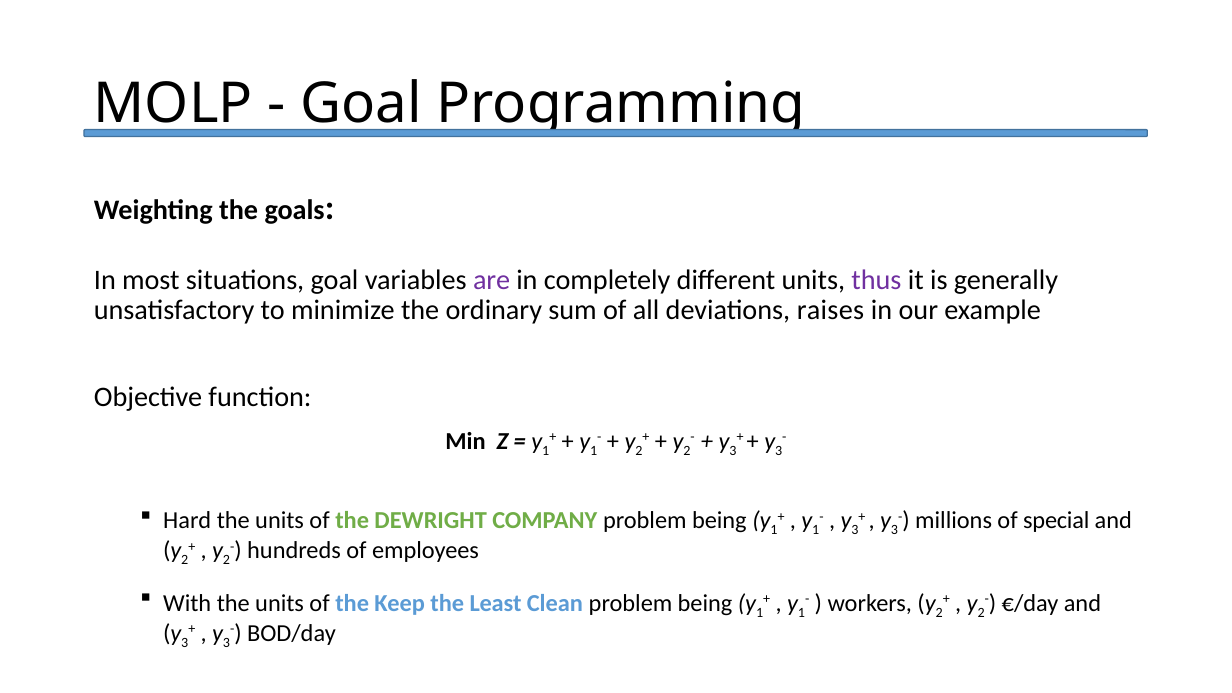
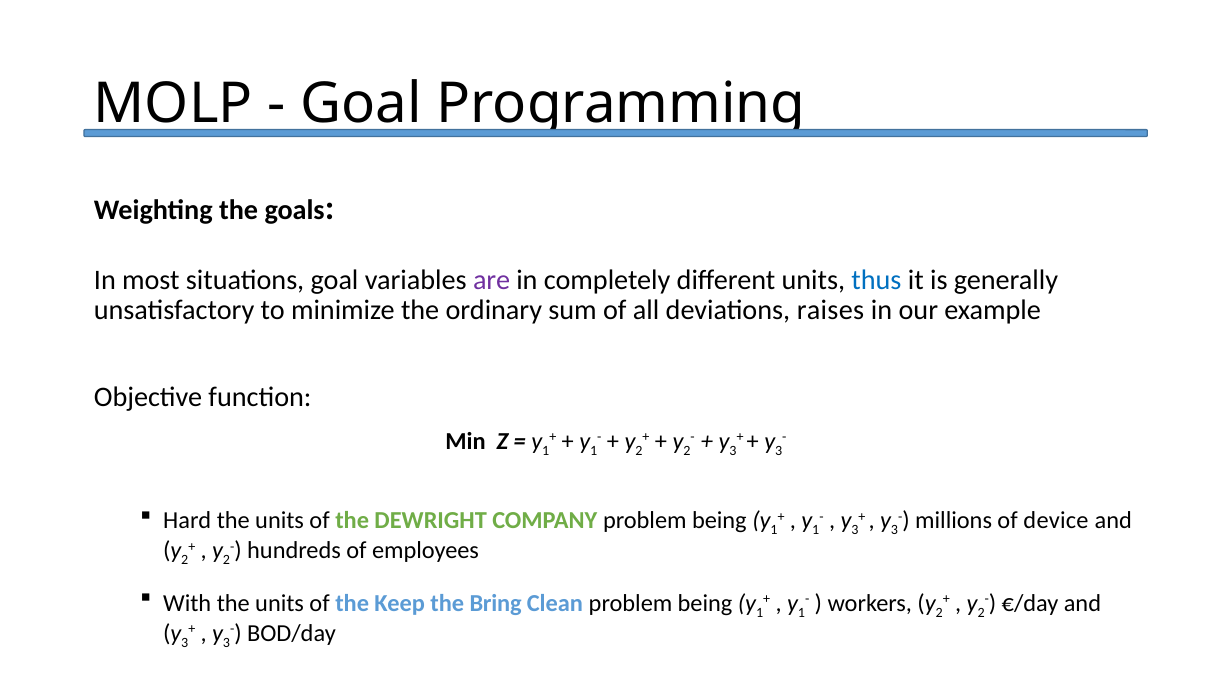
thus colour: purple -> blue (876, 280)
special: special -> device (1056, 521)
Least: Least -> Bring (496, 603)
